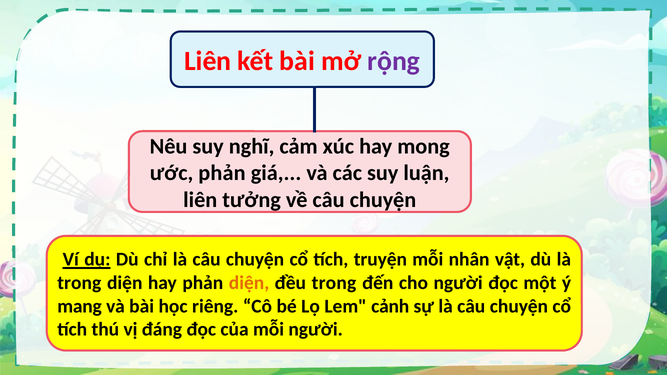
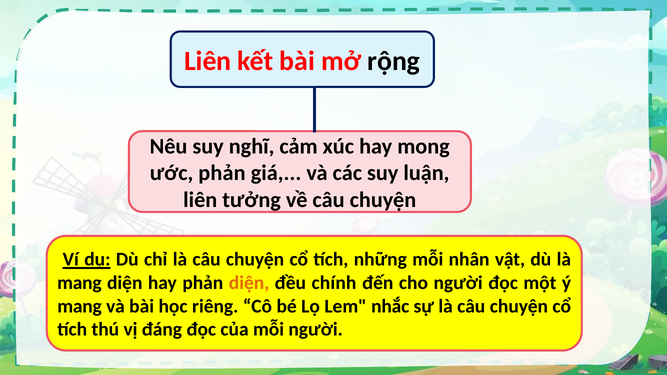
rộng colour: purple -> black (394, 61)
truyện: truyện -> những (380, 260)
trong: trong -> mang (79, 283)
đều trong: trong -> chính (334, 283)
cảnh: cảnh -> nhắc (390, 306)
